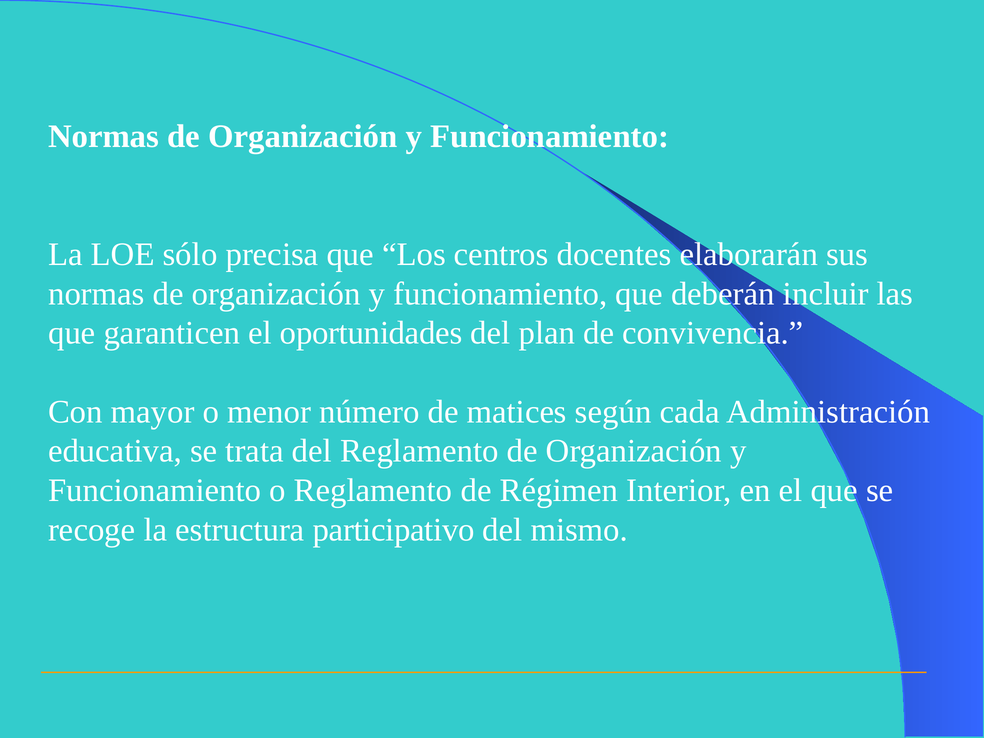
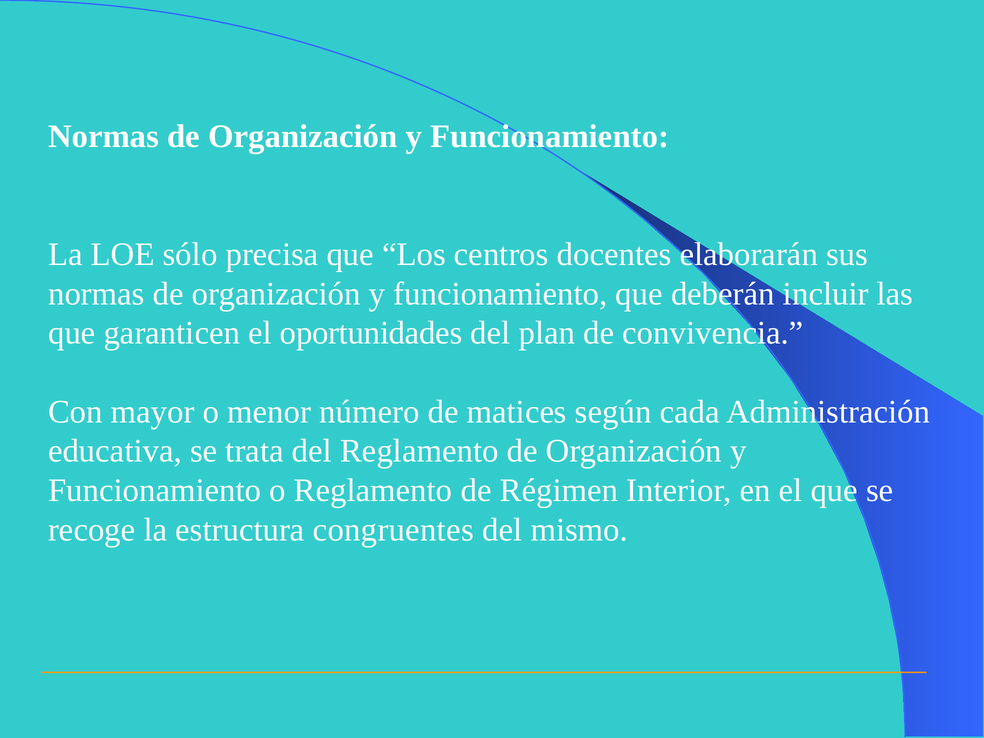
participativo: participativo -> congruentes (393, 530)
